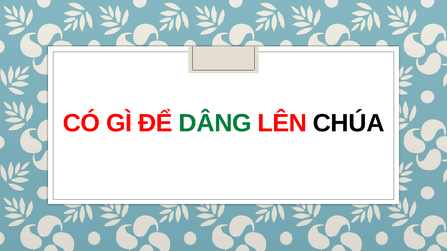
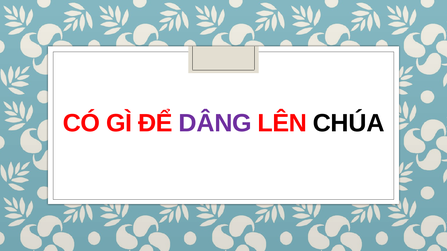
DÂNG colour: green -> purple (215, 123)
